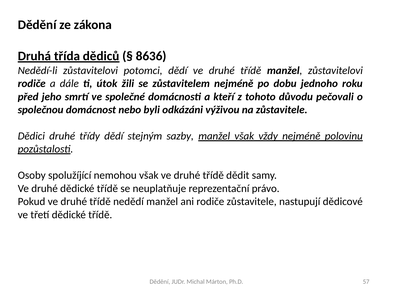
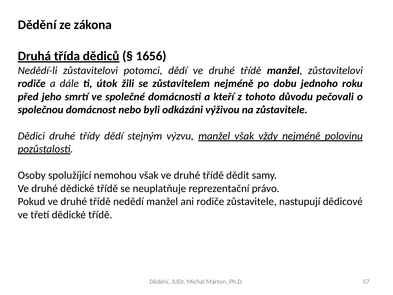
8636: 8636 -> 1656 (151, 56)
sazby: sazby -> výzvu (180, 136)
